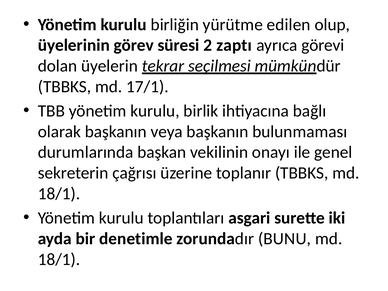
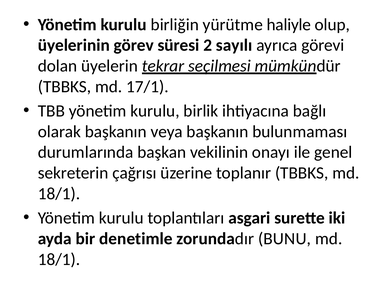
edilen: edilen -> haliyle (289, 25)
zaptı: zaptı -> sayılı (234, 45)
